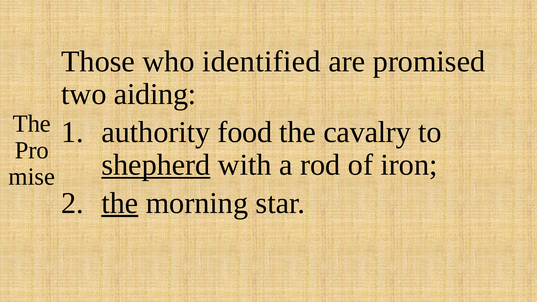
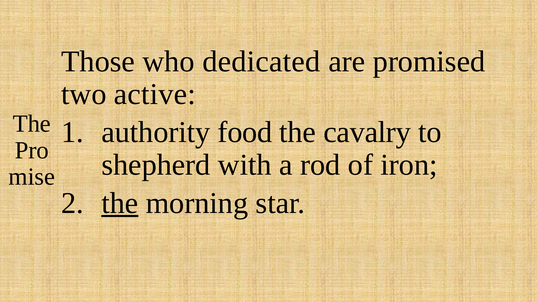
identified: identified -> dedicated (261, 61)
aiding: aiding -> active (155, 94)
shepherd underline: present -> none (156, 165)
